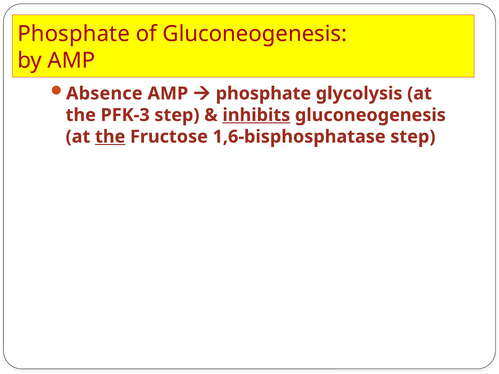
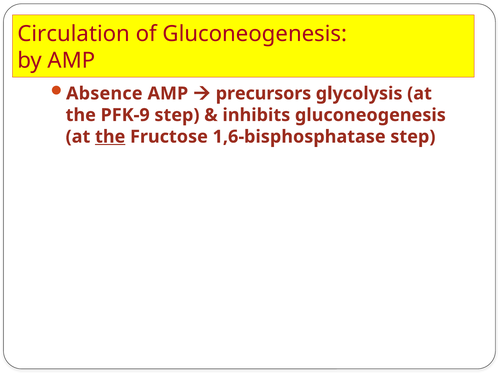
Phosphate: Phosphate -> Circulation (74, 34)
phosphate: phosphate -> precursors (263, 94)
PFK-3: PFK-3 -> PFK-9 (125, 115)
inhibits underline: present -> none (256, 115)
